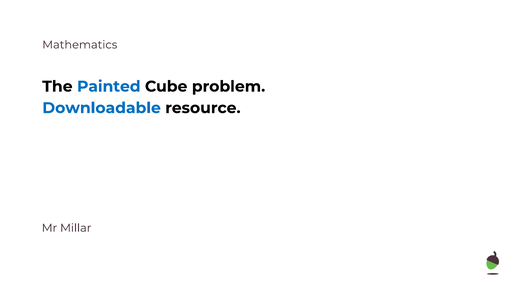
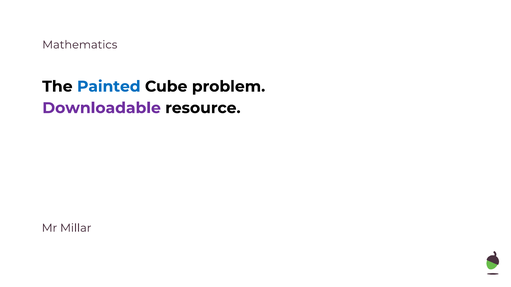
Downloadable colour: blue -> purple (102, 108)
